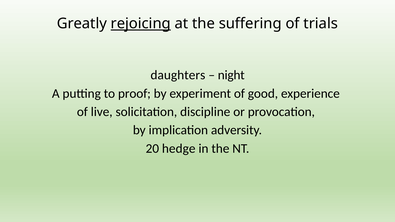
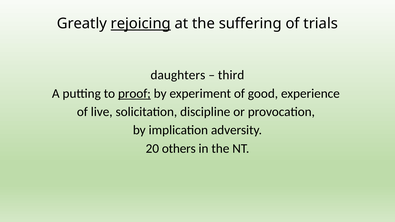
night: night -> third (231, 75)
proof underline: none -> present (134, 94)
hedge: hedge -> others (179, 149)
